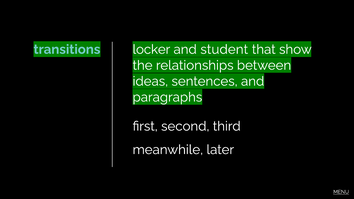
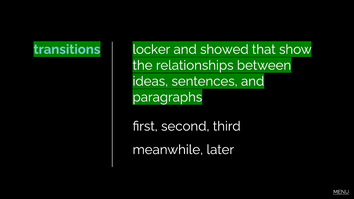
student: student -> showed (224, 49)
